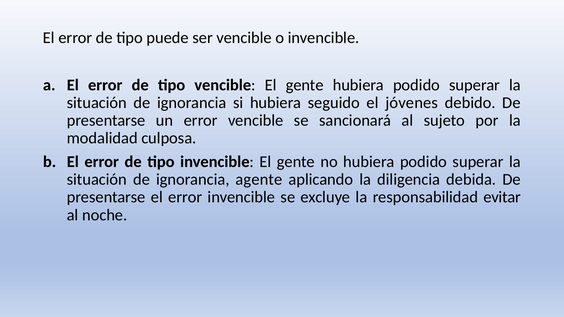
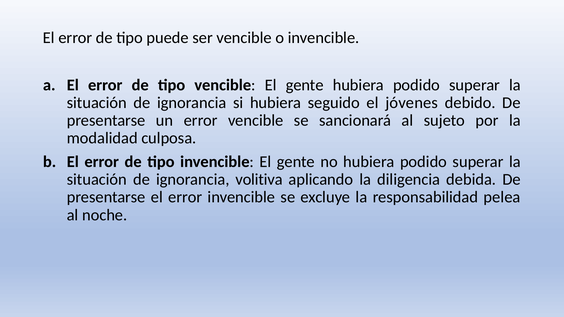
agente: agente -> volitiva (259, 180)
evitar: evitar -> pelea (502, 197)
